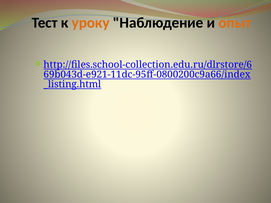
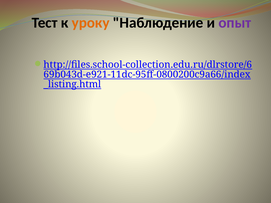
опыт colour: orange -> purple (235, 23)
